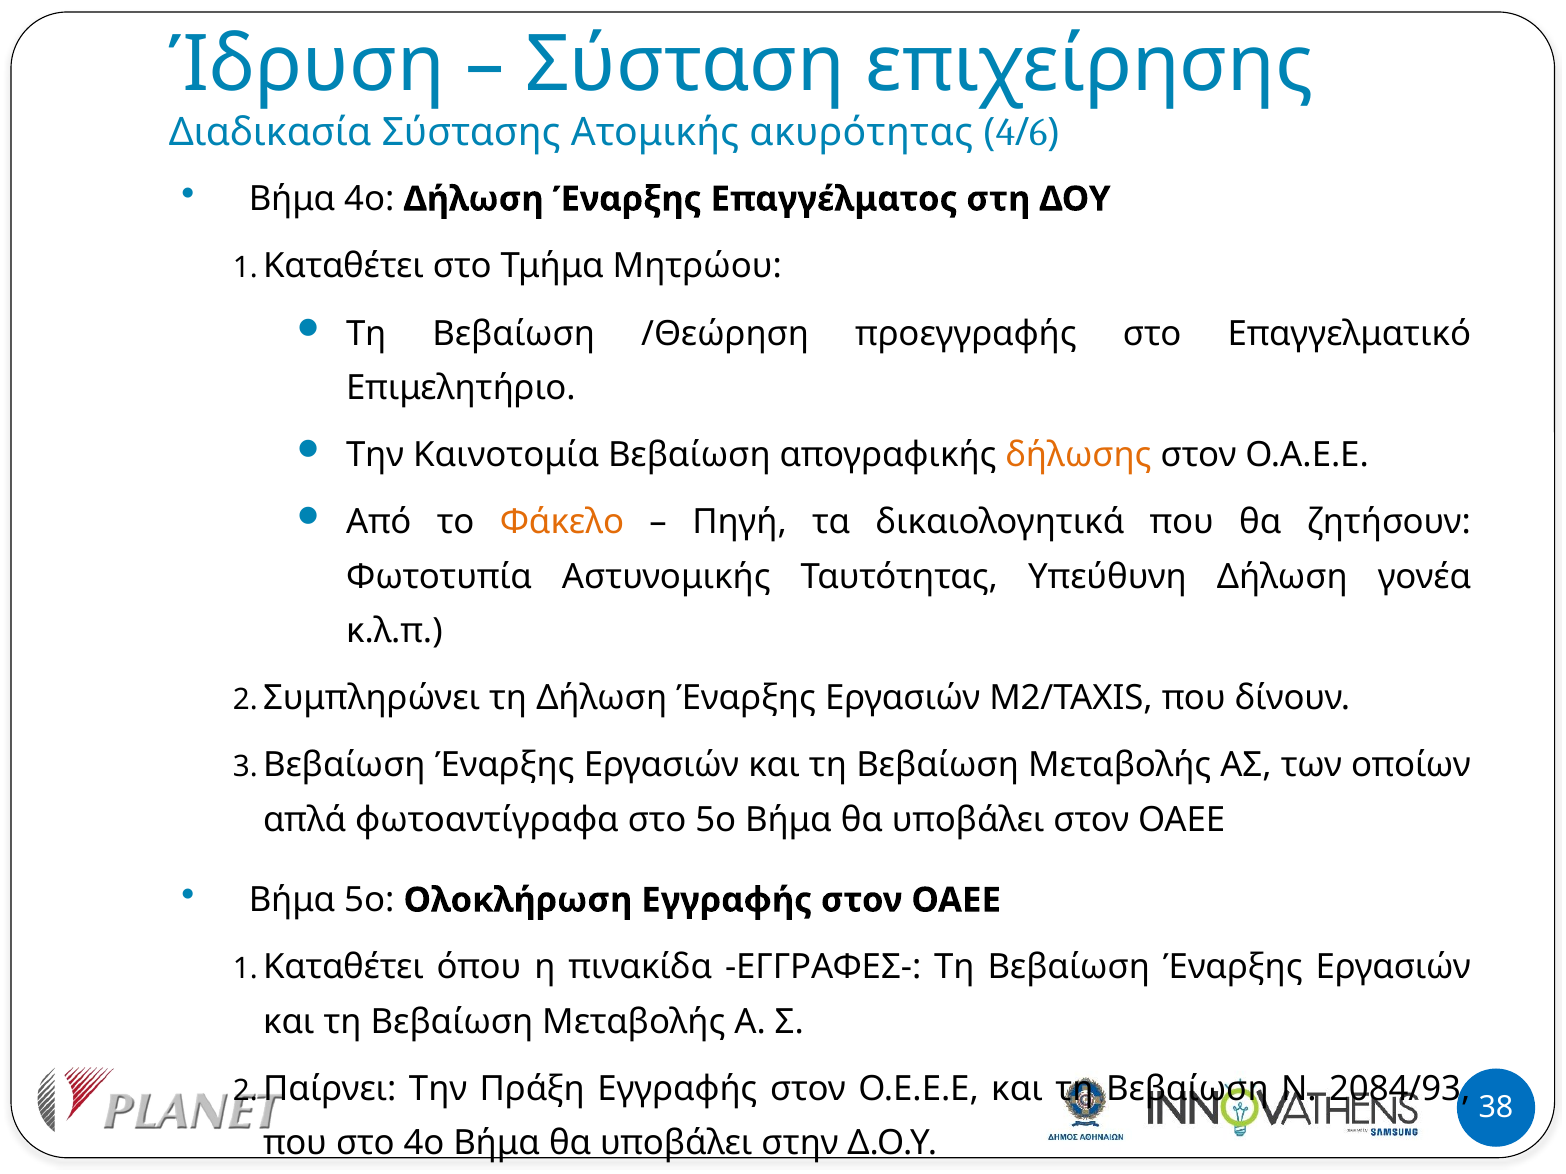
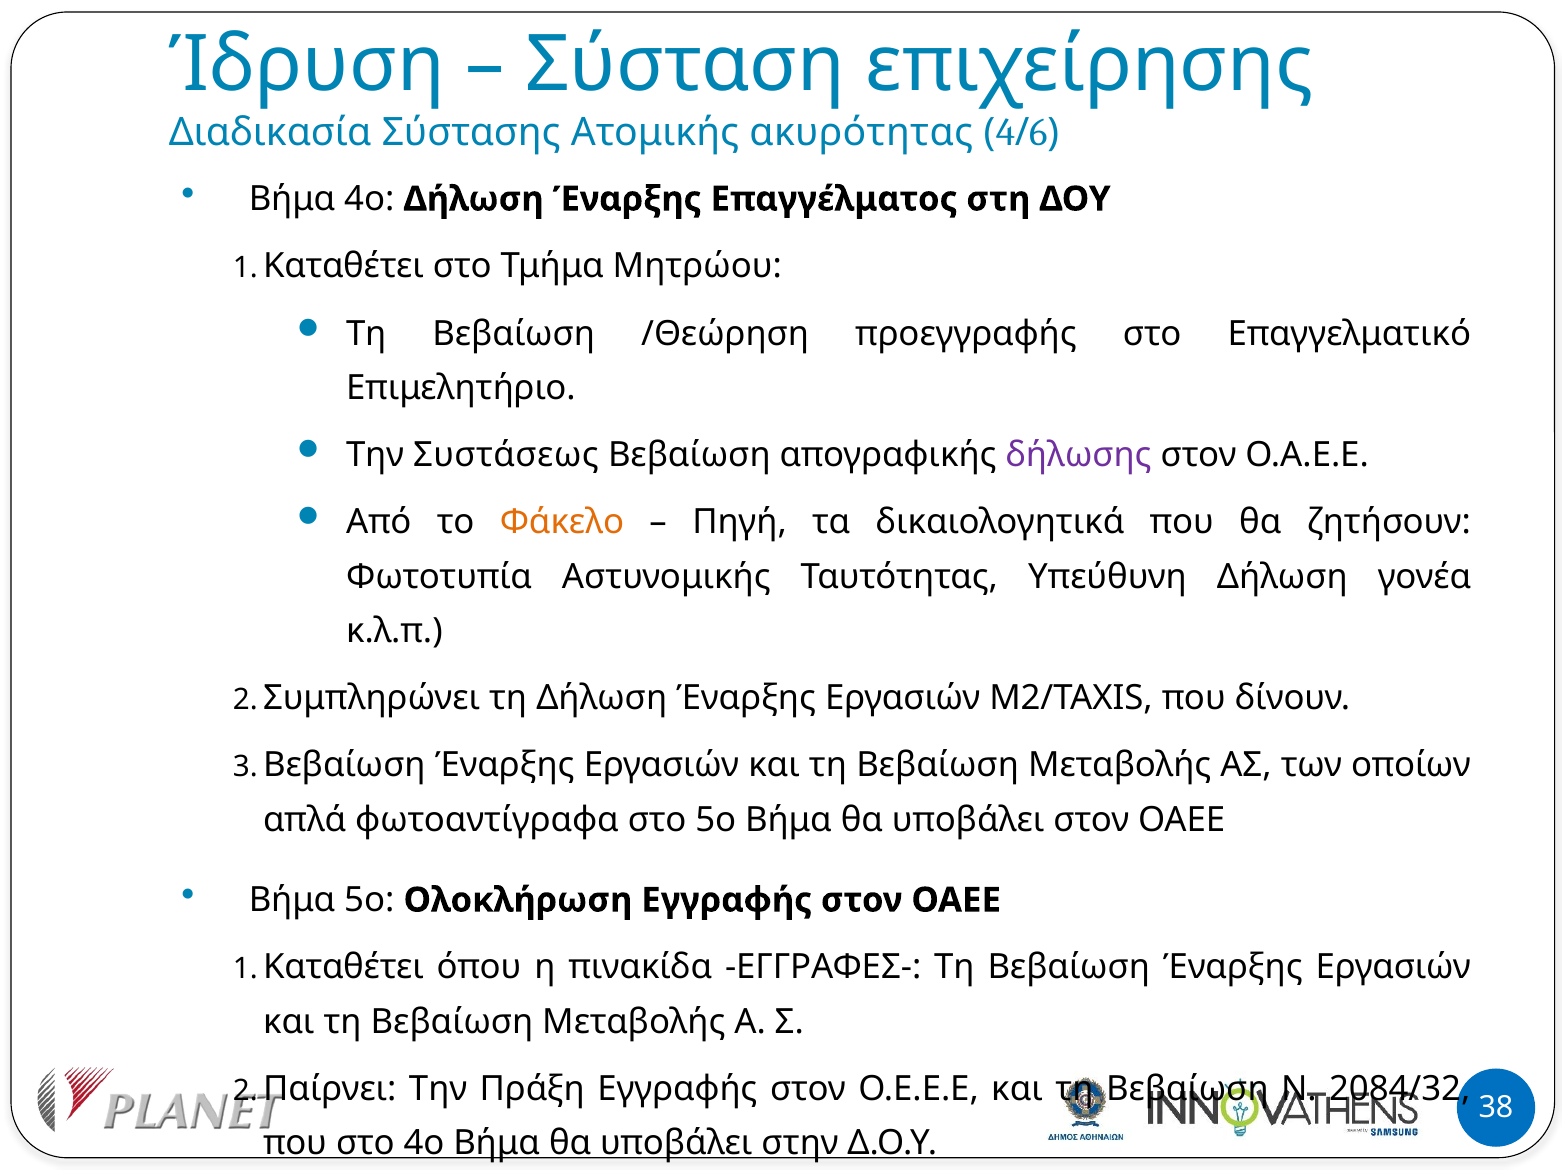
Καινοτομία: Καινοτομία -> Συστάσεως (506, 455)
δήλωσης colour: orange -> purple (1079, 455)
2084/93: 2084/93 -> 2084/32 (1400, 1089)
